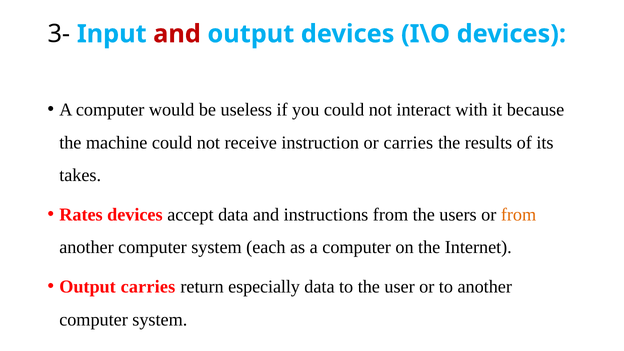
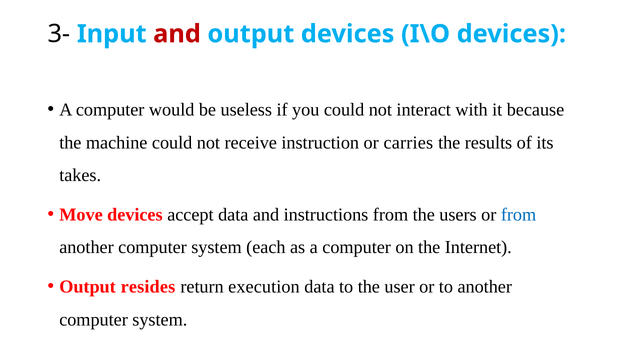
Rates: Rates -> Move (81, 215)
from colour: orange -> blue (519, 215)
Output carries: carries -> resides (148, 287)
especially: especially -> execution (264, 287)
